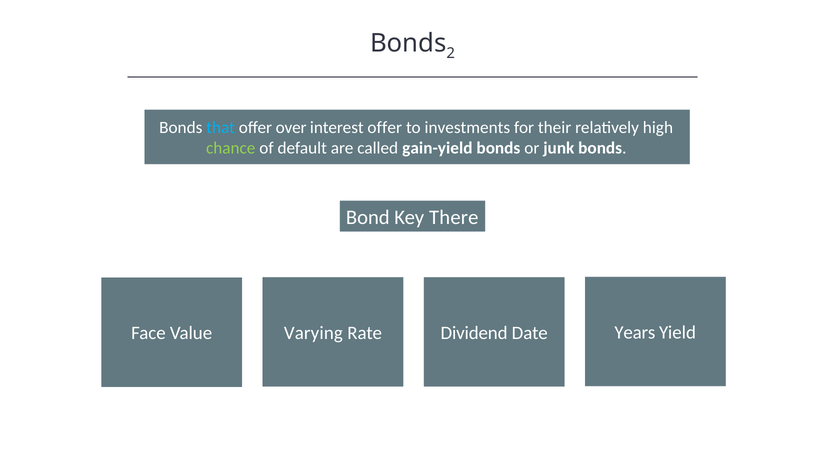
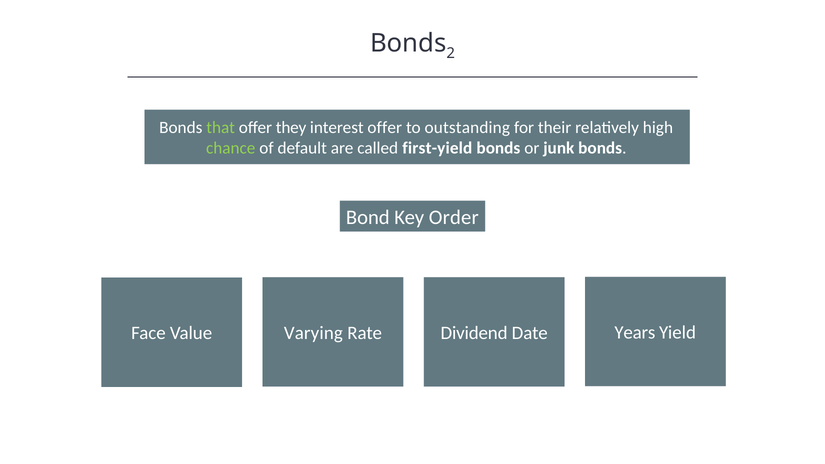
that colour: light blue -> light green (221, 128)
over: over -> they (291, 128)
investments: investments -> outstanding (467, 128)
gain-yield: gain-yield -> first-yield (437, 148)
There: There -> Order (454, 218)
